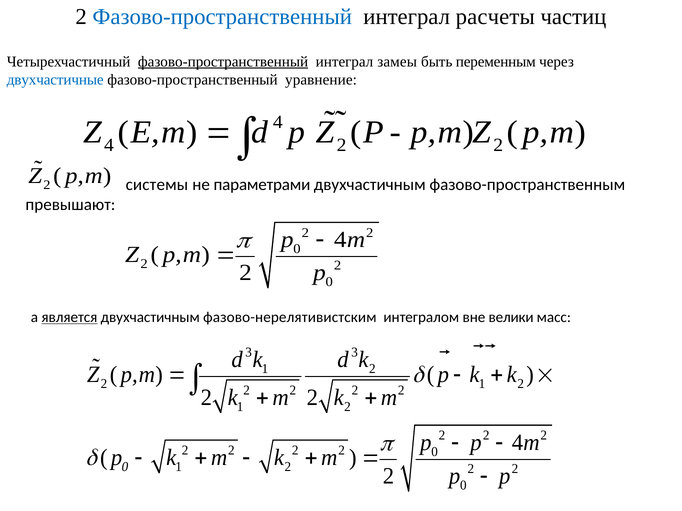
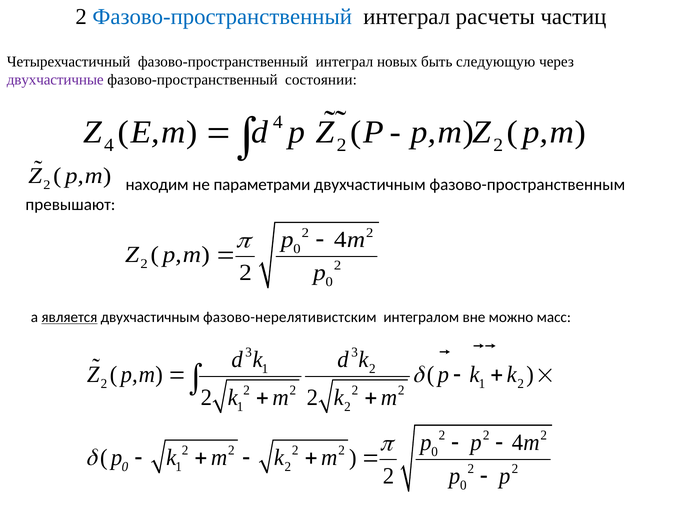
фазово-пространственный underline: present -> none (223, 62)
замеы: замеы -> новых (397, 62)
переменным: переменным -> следующую (496, 62)
двухчастичные colour: blue -> purple (55, 80)
уравнение: уравнение -> состоянии (321, 80)
системы: системы -> находим (157, 185)
велики: велики -> можно (511, 318)
